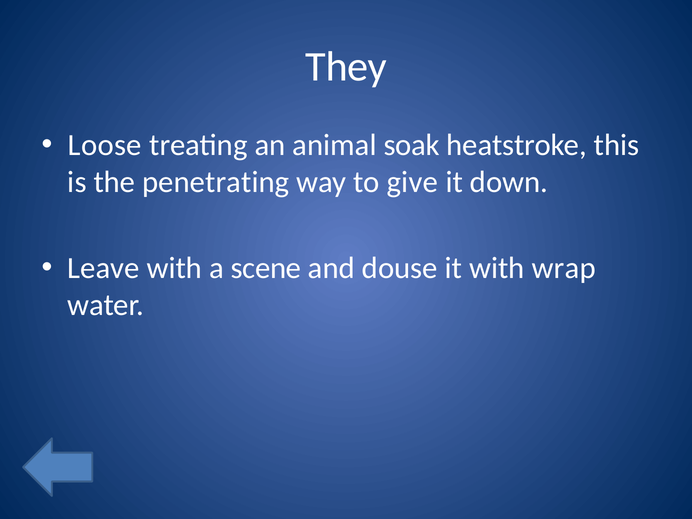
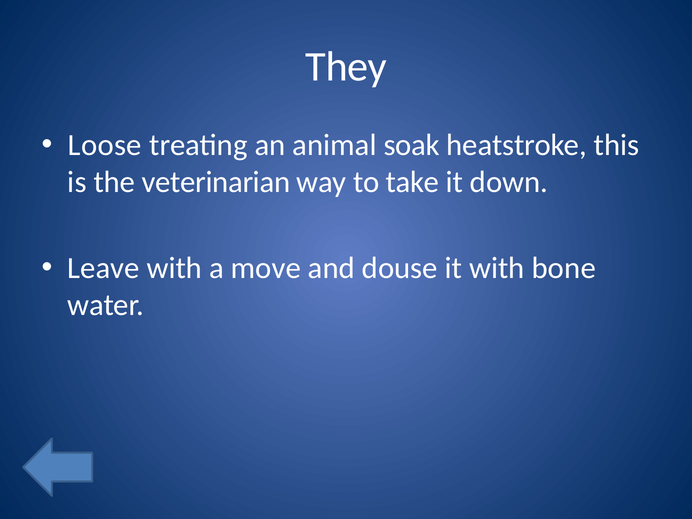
penetrating: penetrating -> veterinarian (216, 182)
give: give -> take (413, 182)
scene: scene -> move (266, 268)
wrap: wrap -> bone (564, 268)
